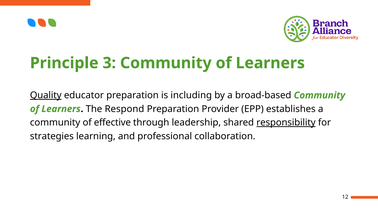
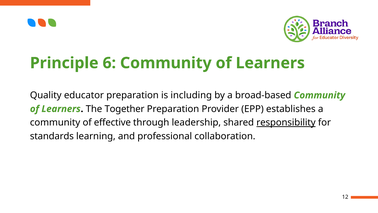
3: 3 -> 6 (109, 63)
Quality underline: present -> none (46, 95)
Respond: Respond -> Together (125, 109)
strategies: strategies -> standards (52, 136)
